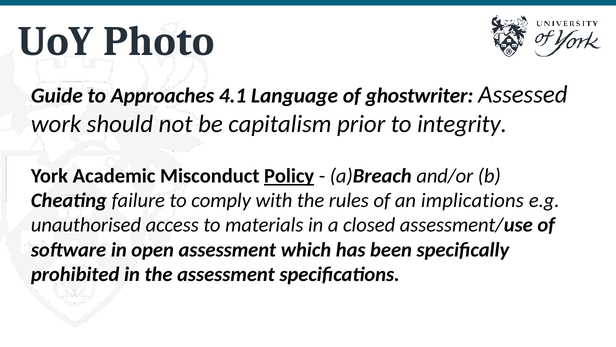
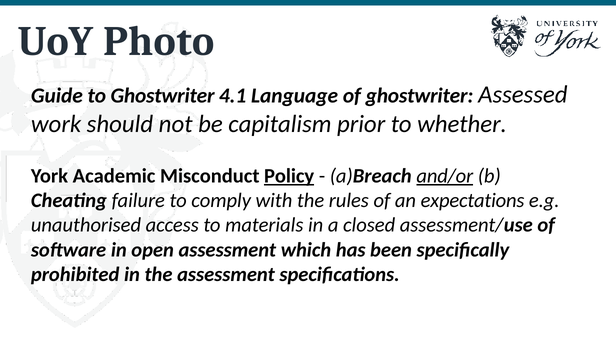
to Approaches: Approaches -> Ghostwriter (163, 96)
integrity: integrity -> whether (462, 124)
and/or underline: none -> present (445, 176)
implications: implications -> expectations (473, 200)
